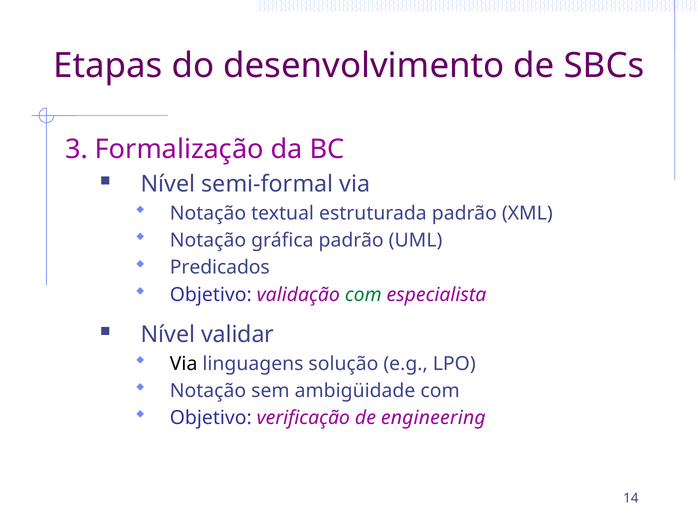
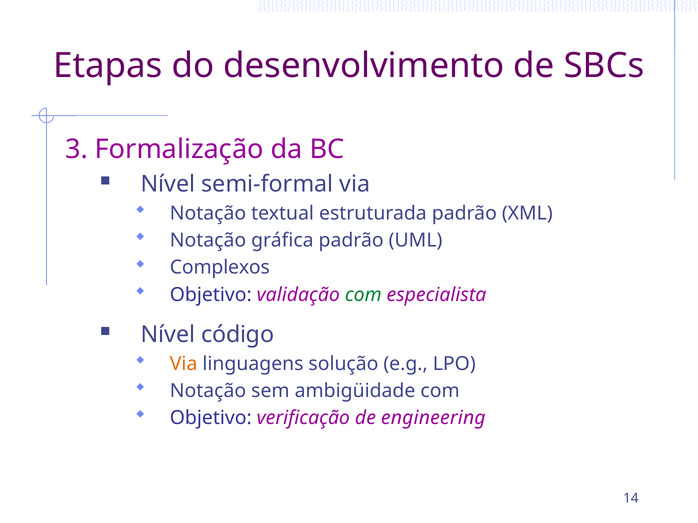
Predicados: Predicados -> Complexos (220, 268)
validar: validar -> código (238, 335)
Via colour: black -> orange (184, 364)
